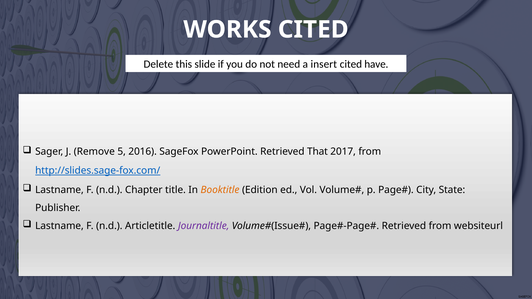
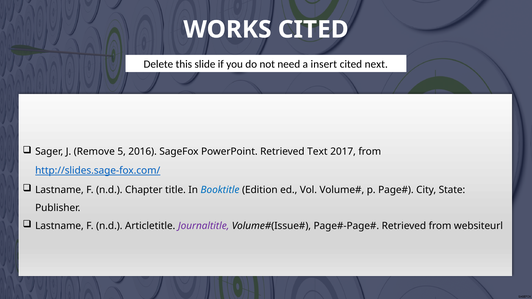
have: have -> next (376, 64)
That: That -> Text (317, 152)
Booktitle colour: orange -> blue (220, 190)
